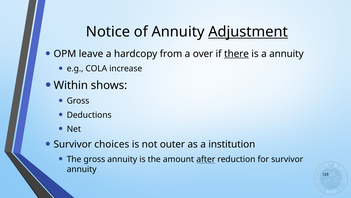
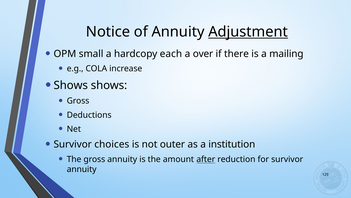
leave: leave -> small (91, 54)
from: from -> each (171, 54)
there underline: present -> none (236, 54)
a annuity: annuity -> mailing (286, 54)
Within: Within -> Shows (71, 85)
